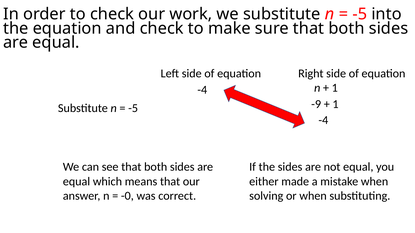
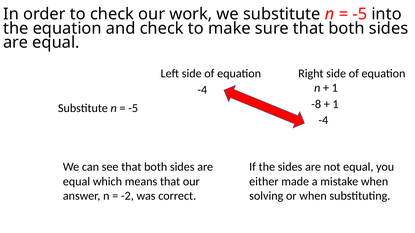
-9: -9 -> -8 (316, 104)
-0: -0 -> -2 (127, 196)
